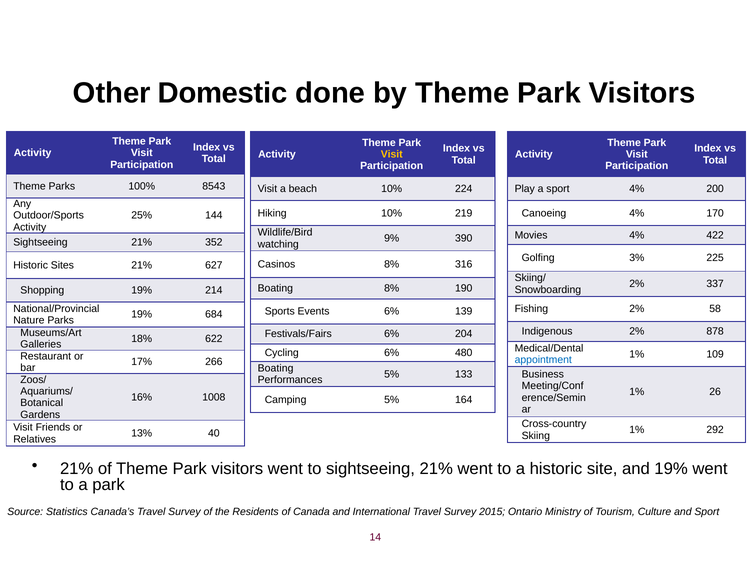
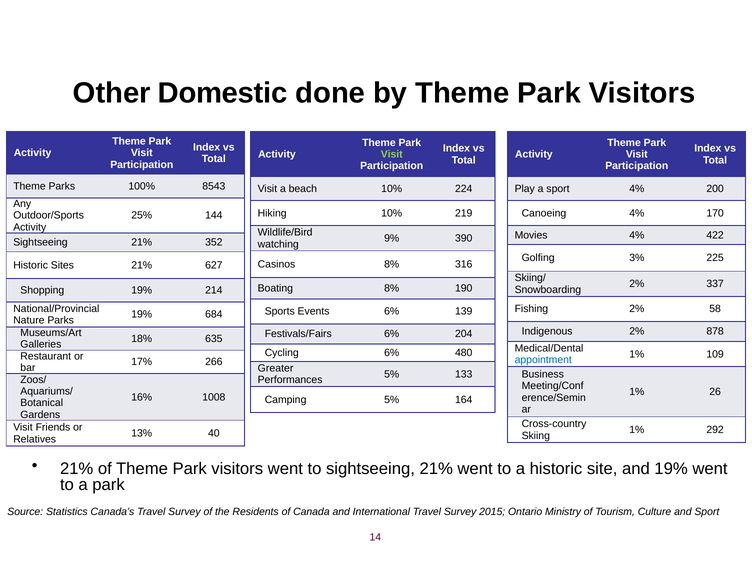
Visit colour: yellow -> light green (392, 154)
622: 622 -> 635 (214, 339)
Boating: Boating -> Greater (276, 368)
